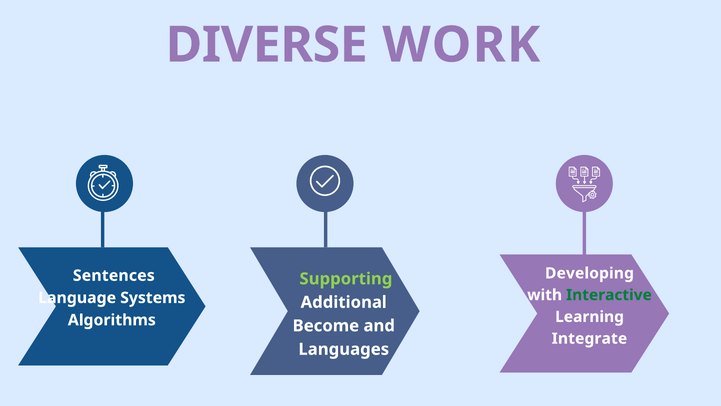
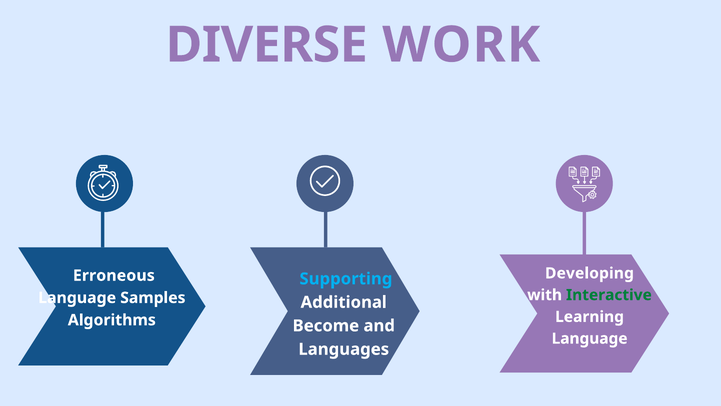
Sentences: Sentences -> Erroneous (114, 275)
Supporting colour: light green -> light blue (346, 279)
Systems: Systems -> Samples (153, 298)
Integrate: Integrate -> Language (590, 338)
